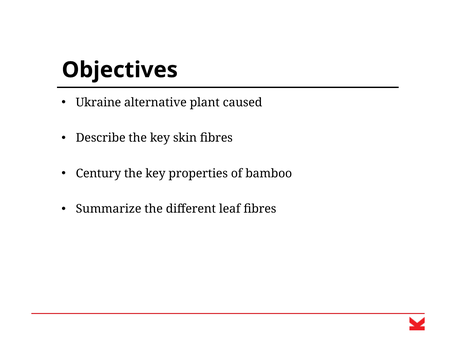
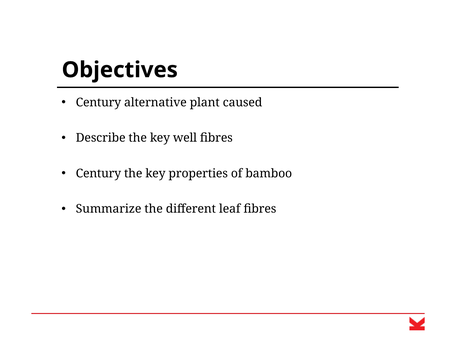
Ukraine: Ukraine -> Century (98, 103)
skin: skin -> well (185, 138)
